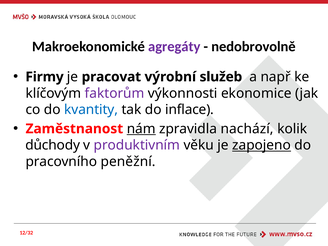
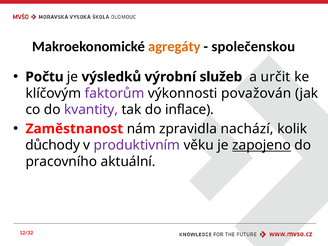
agregáty colour: purple -> orange (174, 47)
nedobrovolně: nedobrovolně -> společenskou (253, 47)
Firmy: Firmy -> Počtu (45, 77)
pracovat: pracovat -> výsledků (111, 77)
např: např -> určit (276, 77)
ekonomice: ekonomice -> považován (256, 93)
kvantity colour: blue -> purple (91, 110)
nám underline: present -> none (141, 129)
peněžní: peněžní -> aktuální (128, 162)
